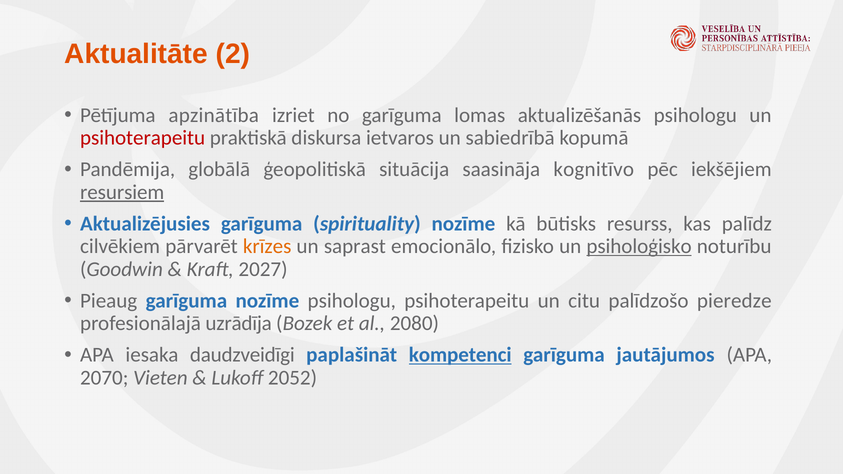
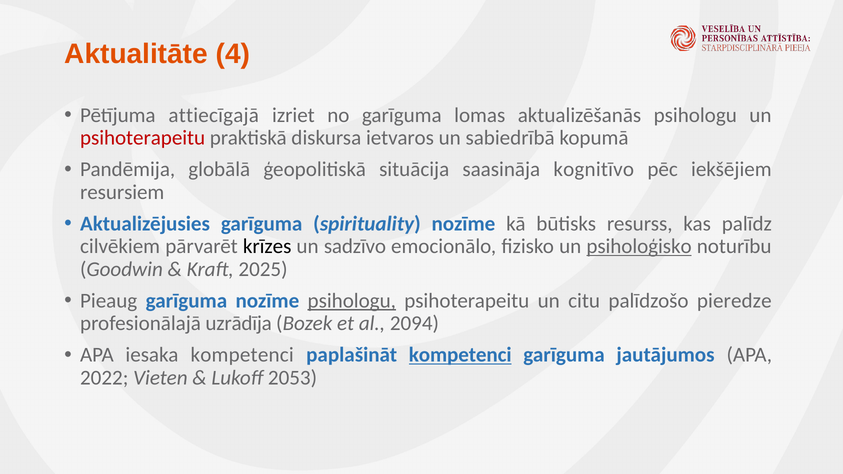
2: 2 -> 4 (233, 54)
apzinātība: apzinātība -> attiecīgajā (214, 115)
resursiem underline: present -> none (122, 192)
krīzes colour: orange -> black (267, 247)
saprast: saprast -> sadzīvo (355, 247)
2027: 2027 -> 2025 (263, 269)
psihologu underline: none -> present (352, 301)
2080: 2080 -> 2094 (414, 324)
iesaka daudzveidīgi: daudzveidīgi -> kompetenci (242, 355)
2070: 2070 -> 2022 (104, 378)
2052: 2052 -> 2053 (293, 378)
